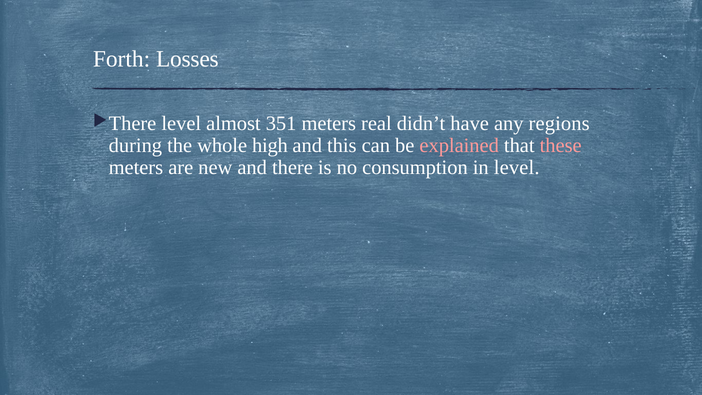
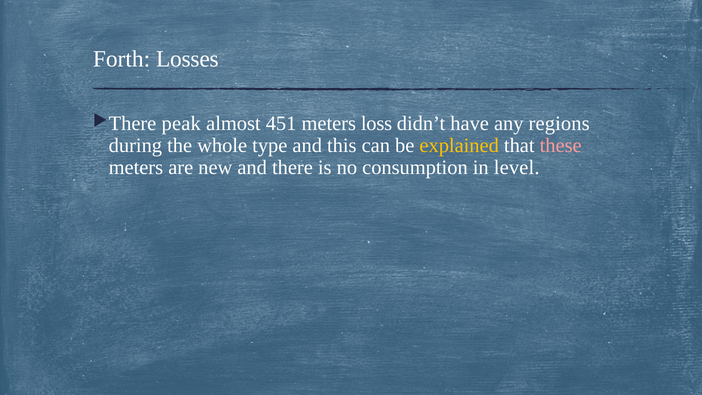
level: level -> peak (181, 123)
351: 351 -> 451 (281, 123)
real: real -> loss (377, 123)
high: high -> type (270, 145)
explained colour: pink -> yellow (459, 145)
